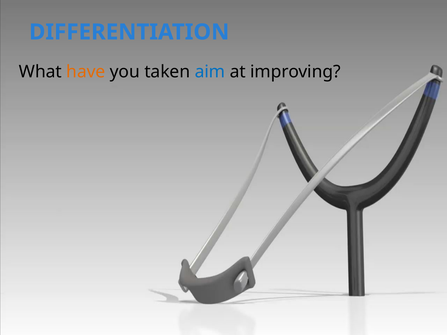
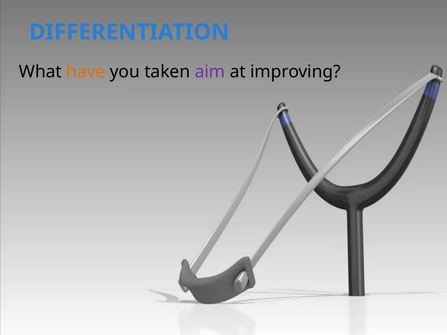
aim colour: blue -> purple (210, 72)
